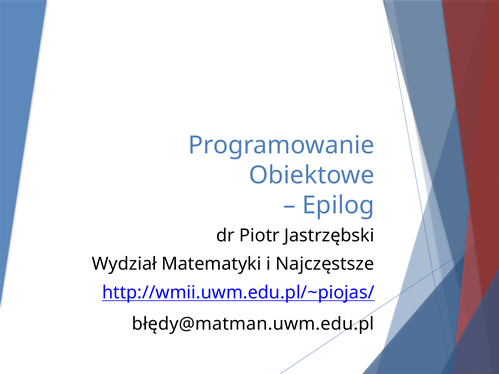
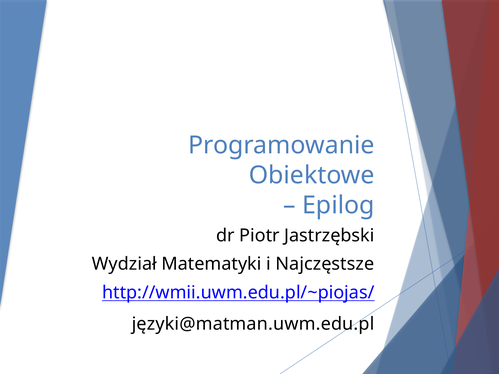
błędy@matman.uwm.edu.pl: błędy@matman.uwm.edu.pl -> języki@matman.uwm.edu.pl (253, 324)
